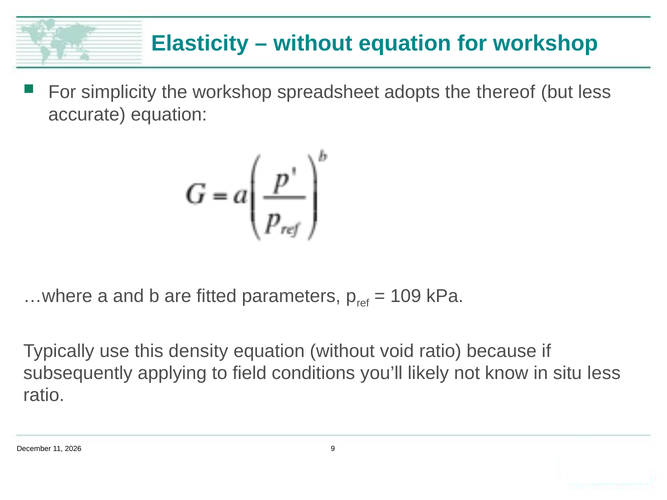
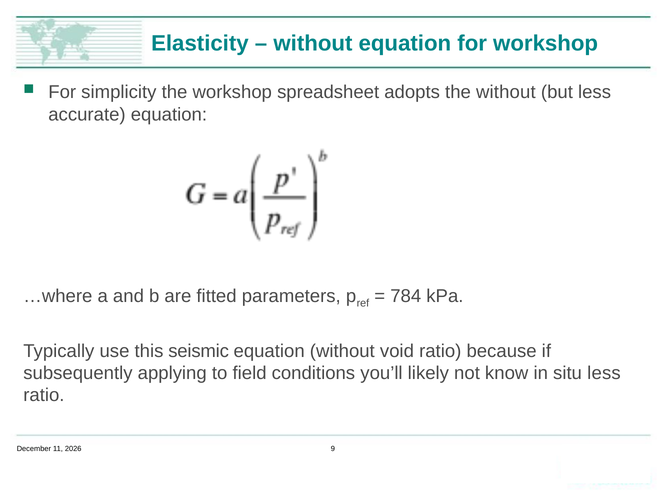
the thereof: thereof -> without (506, 92)
109: 109 -> 784 (406, 296)
density: density -> seismic (199, 351)
